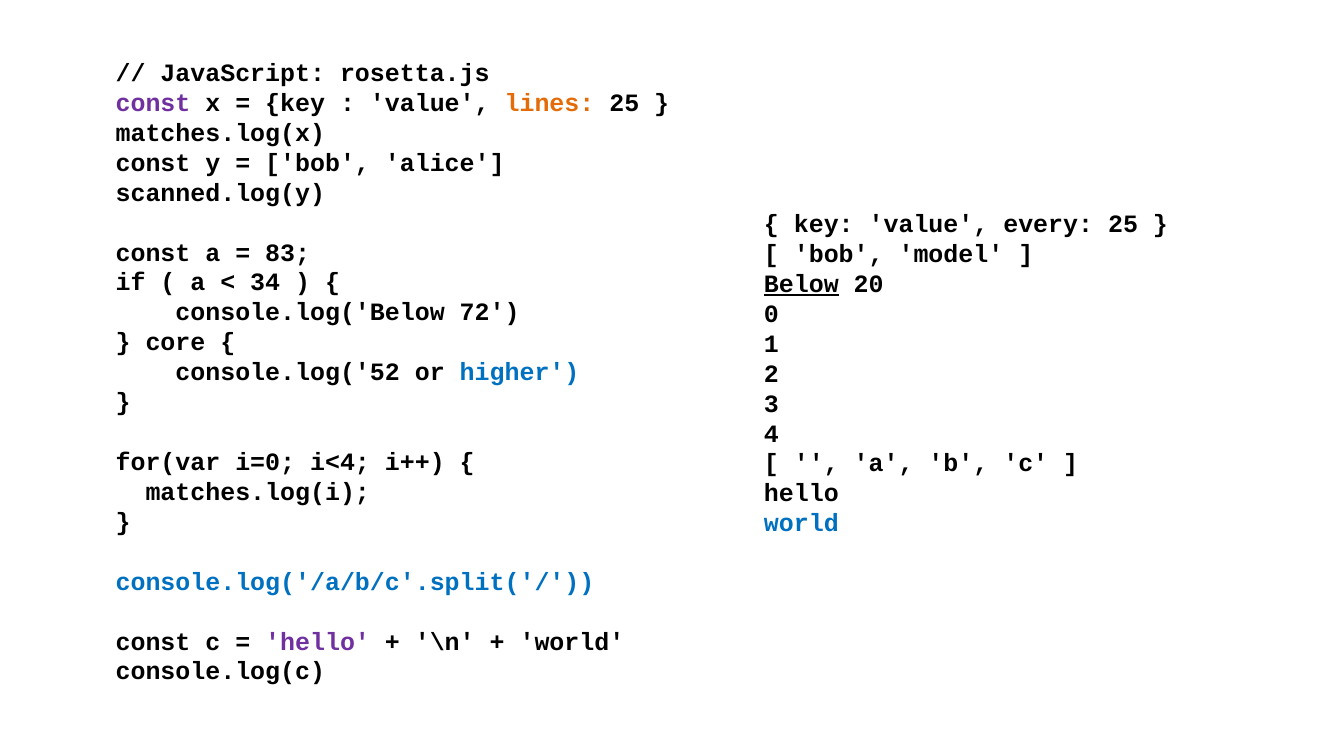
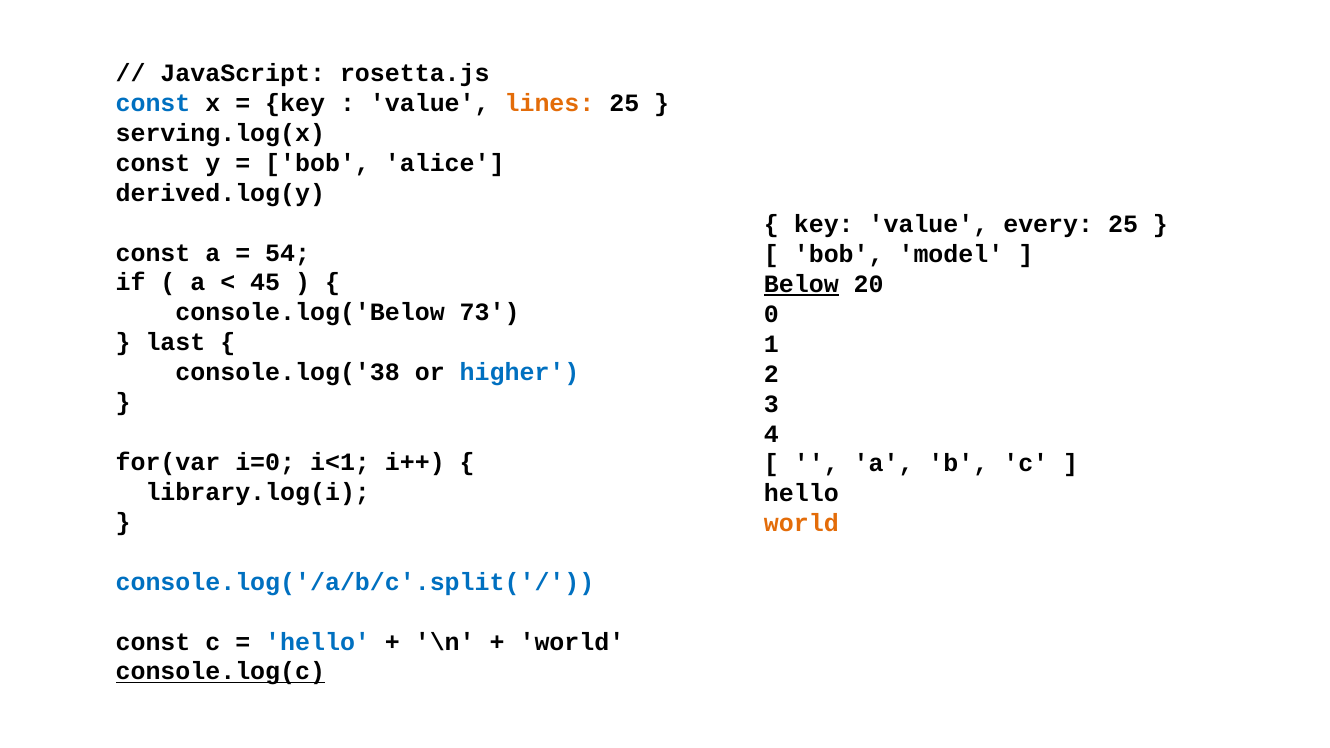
const colour: purple -> blue (153, 103)
matches.log(x: matches.log(x -> serving.log(x (220, 133)
scanned.log(y: scanned.log(y -> derived.log(y (220, 193)
83: 83 -> 54 (288, 253)
34: 34 -> 45 (265, 283)
72: 72 -> 73 (490, 313)
core: core -> last (175, 343)
console.log('52: console.log('52 -> console.log('38 (288, 373)
i<4: i<4 -> i<1 (340, 462)
matches.log(i: matches.log(i -> library.log(i (258, 492)
world colour: blue -> orange (801, 524)
hello colour: purple -> blue (318, 642)
console.log(c underline: none -> present (220, 672)
